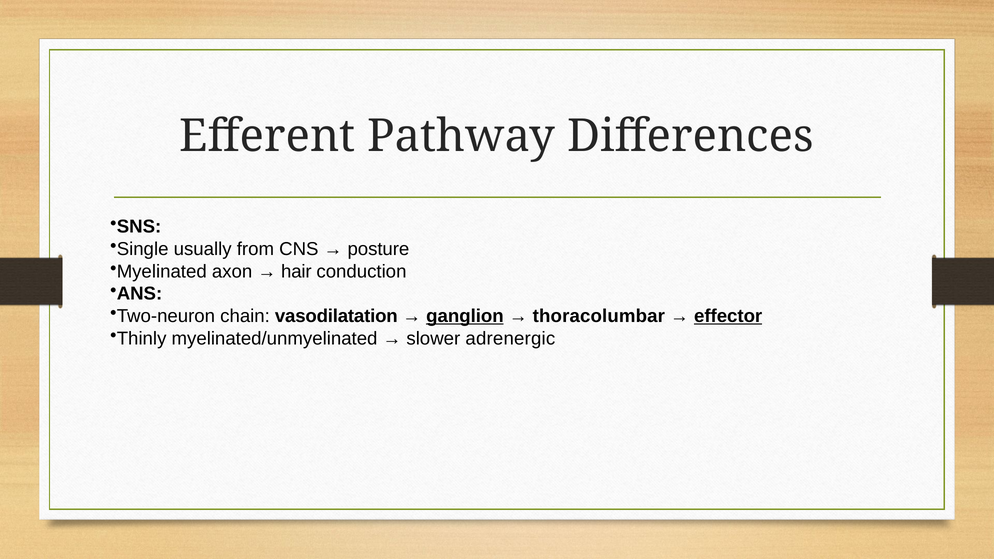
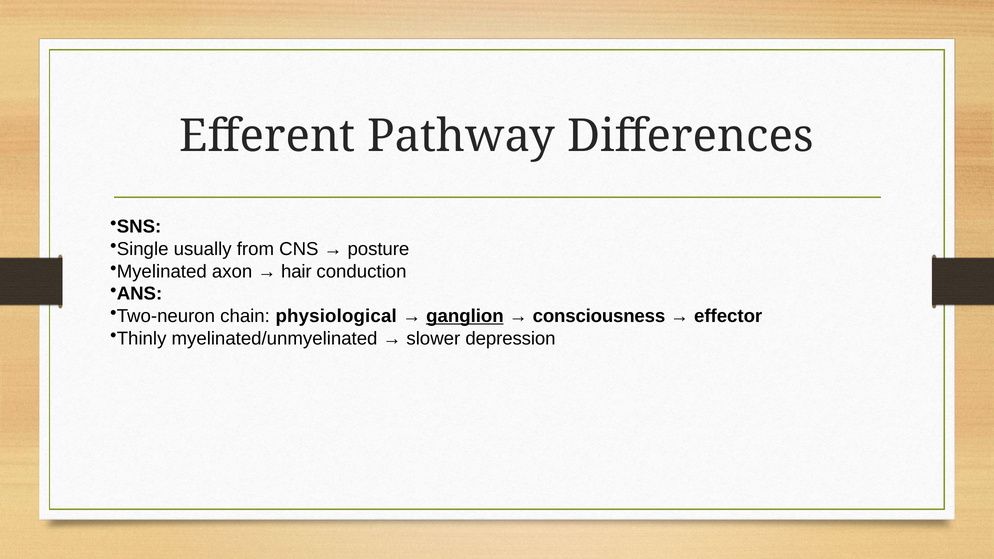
vasodilatation: vasodilatation -> physiological (336, 316)
thoracolumbar: thoracolumbar -> consciousness (599, 316)
effector underline: present -> none (728, 316)
adrenergic: adrenergic -> depression (510, 339)
